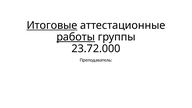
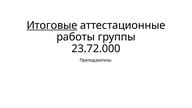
работы underline: present -> none (76, 37)
